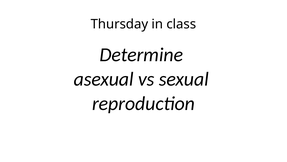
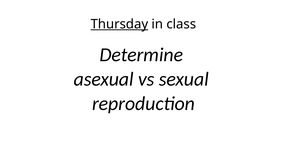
Thursday underline: none -> present (119, 24)
